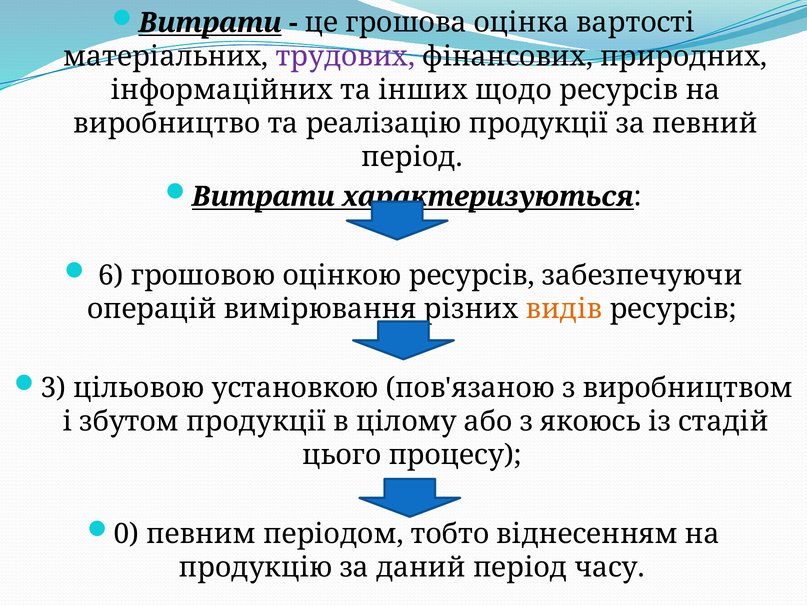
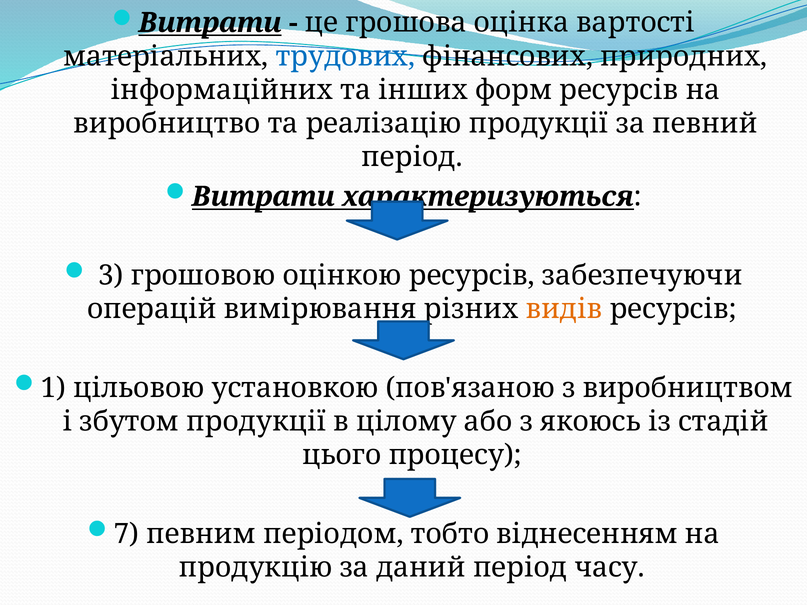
трудових colour: purple -> blue (345, 56)
щодо: щодо -> форм (514, 90)
6: 6 -> 3 (111, 275)
3: 3 -> 1 (53, 388)
0: 0 -> 7 (126, 534)
